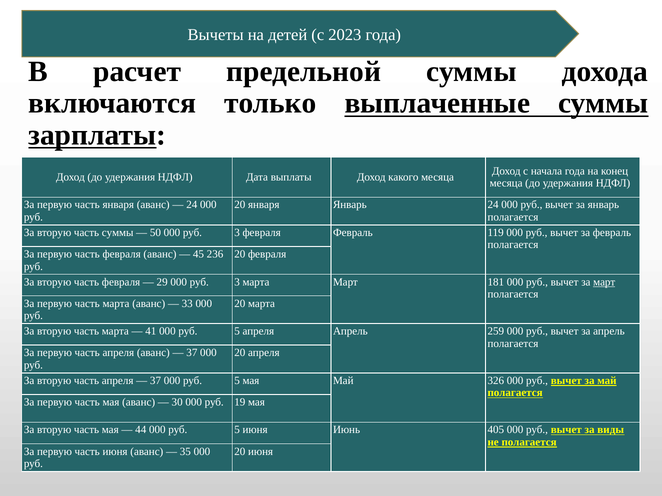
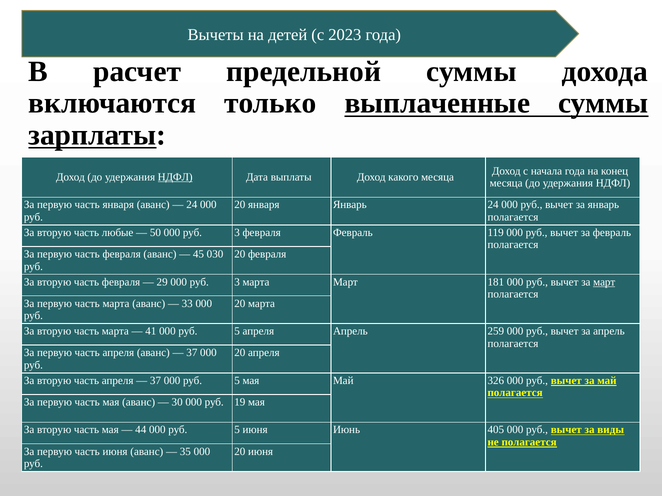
НДФЛ underline: none -> present (175, 177)
часть суммы: суммы -> любые (118, 233)
236: 236 -> 030 (215, 254)
